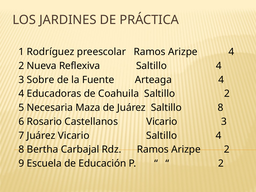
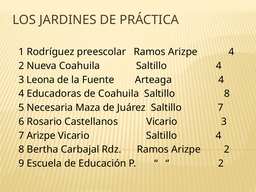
Nueva Reflexiva: Reflexiva -> Coahuila (80, 66)
Sobre: Sobre -> Leona (41, 80)
Saltillo 2: 2 -> 8 (227, 94)
Saltillo 8: 8 -> 7 (221, 108)
7 Juárez: Juárez -> Arizpe (41, 136)
